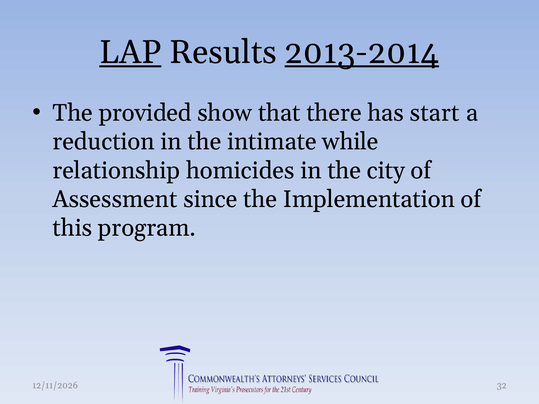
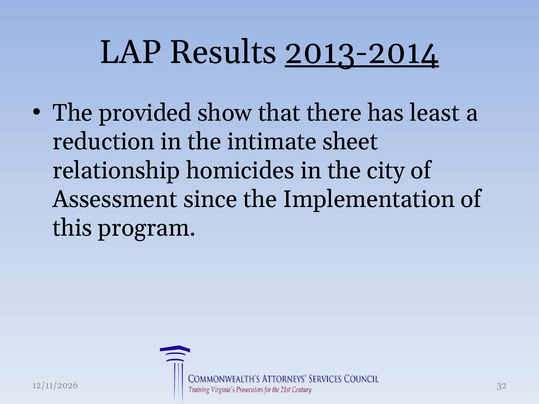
LAP underline: present -> none (130, 52)
start: start -> least (435, 113)
while: while -> sheet (350, 142)
